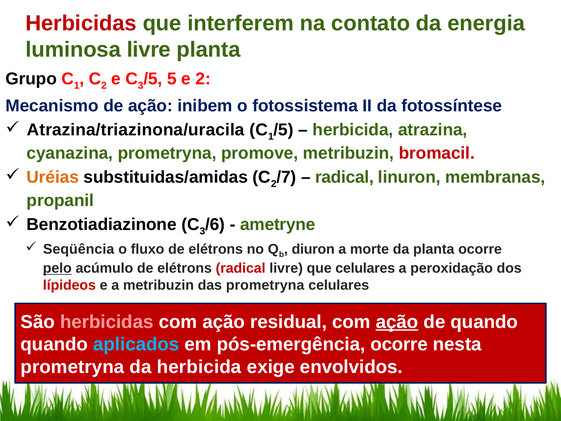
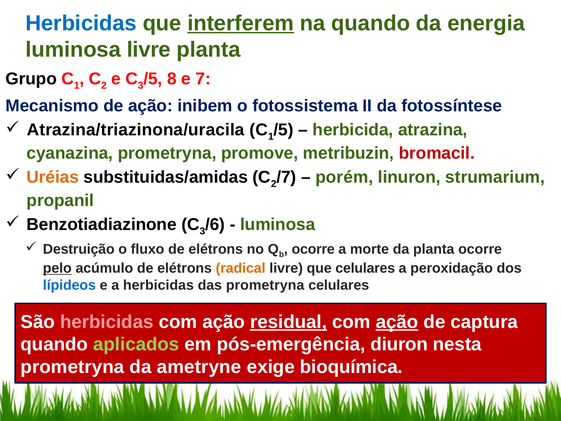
Herbicidas colour: red -> blue (81, 23)
interferem underline: none -> present (241, 23)
na contato: contato -> quando (371, 23)
5: 5 -> 8 (172, 79)
e 2: 2 -> 7 (203, 79)
radical: radical -> porém (344, 177)
membranas: membranas -> strumarium (495, 177)
ametryne: ametryne -> luminosa (278, 224)
Seqüência: Seqüência -> Destruição (79, 249)
diuron: diuron -> ocorre (313, 249)
radical colour: red -> orange (241, 268)
lípideos colour: red -> blue (69, 285)
a metribuzin: metribuzin -> herbicidas (158, 285)
residual underline: none -> present (289, 322)
de quando: quando -> captura (484, 322)
aplicados colour: light blue -> light green (136, 344)
pós-emergência ocorre: ocorre -> diuron (399, 344)
da herbicida: herbicida -> ametryne (199, 367)
envolvidos: envolvidos -> bioquímica (351, 367)
